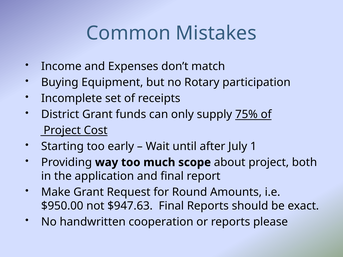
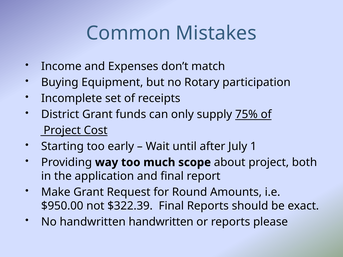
$947.63: $947.63 -> $322.39 (130, 206)
handwritten cooperation: cooperation -> handwritten (161, 222)
